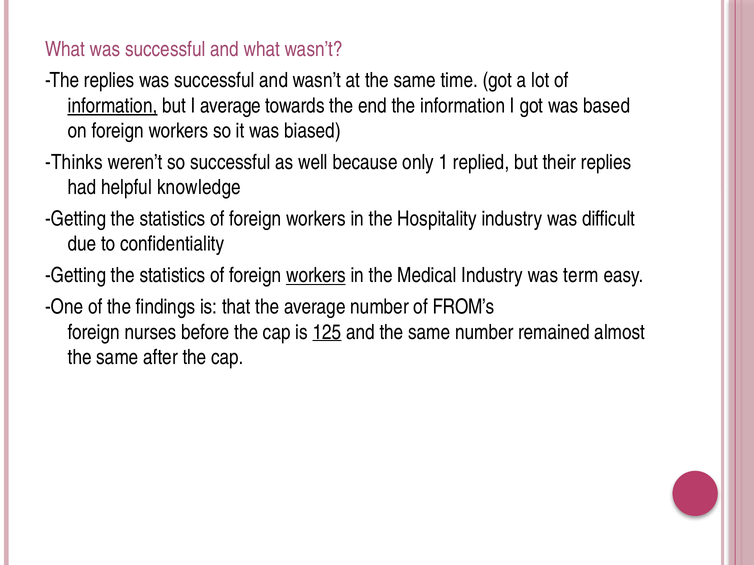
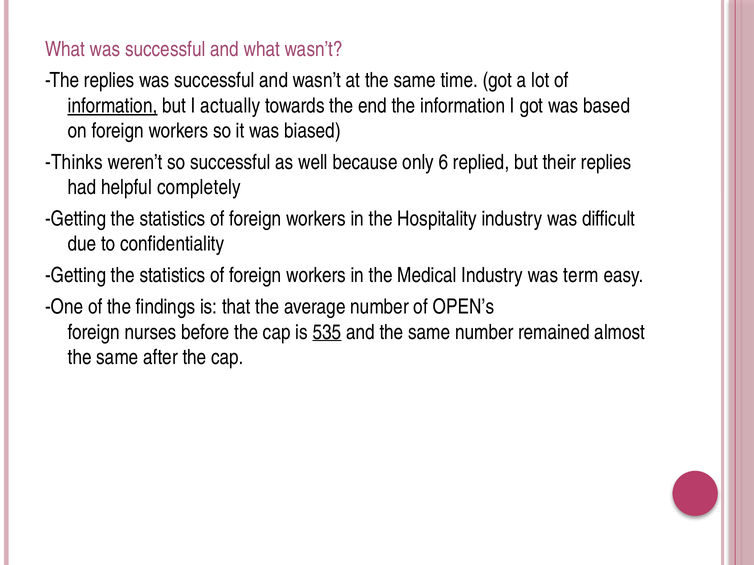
I average: average -> actually (230, 106)
1: 1 -> 6 (443, 162)
knowledge: knowledge -> completely (199, 188)
workers underline: present -> none (316, 276)
FROM’s: FROM’s -> OPEN’s (463, 307)
125: 125 -> 535 (327, 332)
